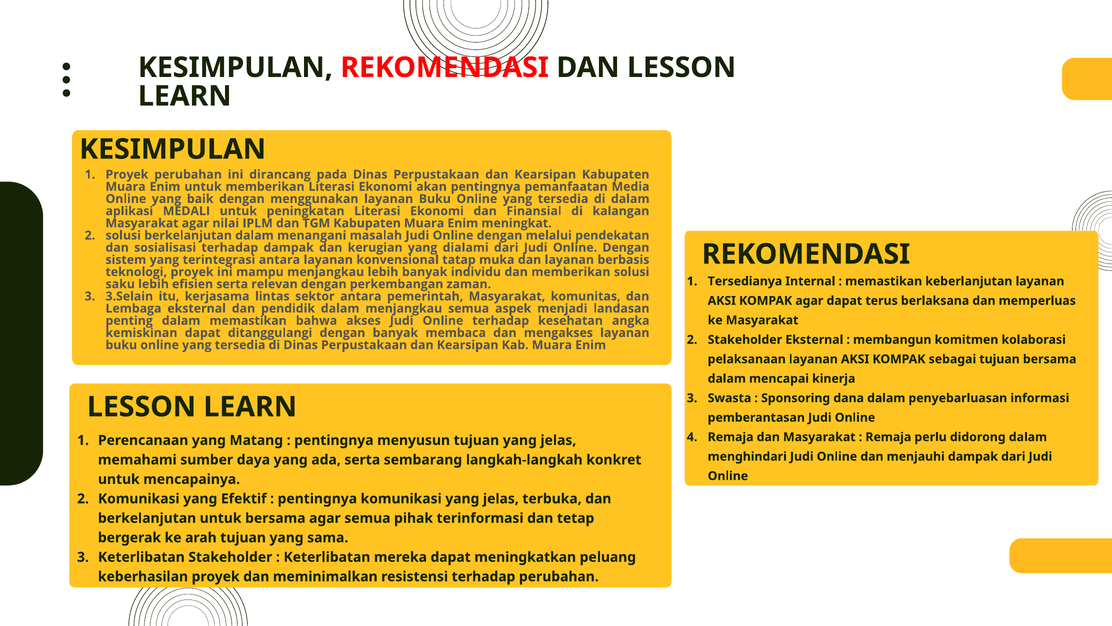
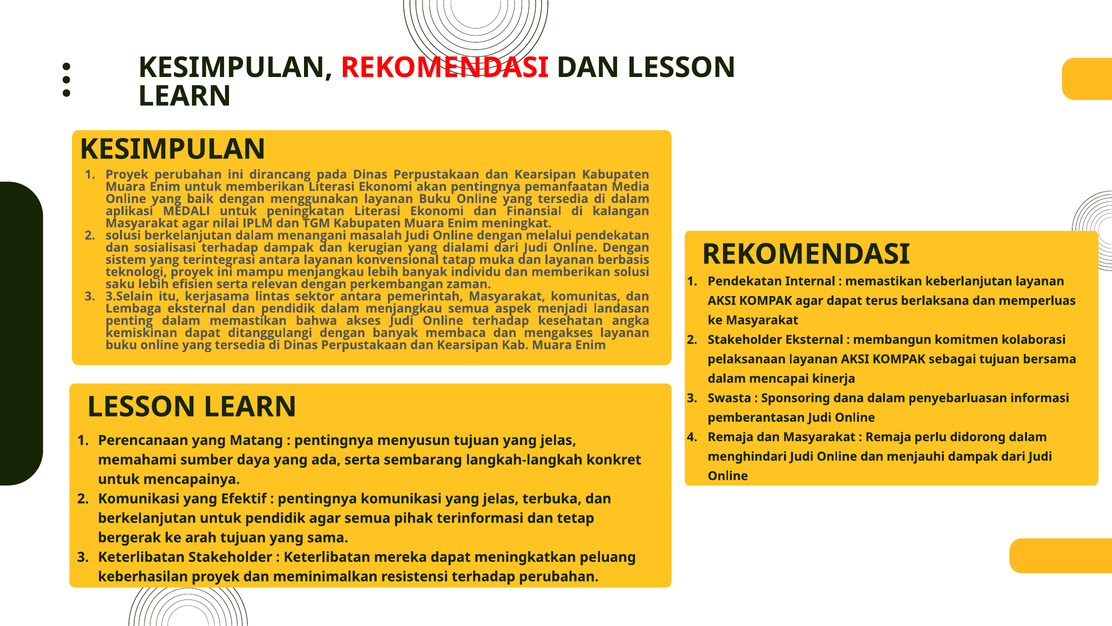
Tersedianya: Tersedianya -> Pendekatan (745, 281)
untuk bersama: bersama -> pendidik (275, 518)
